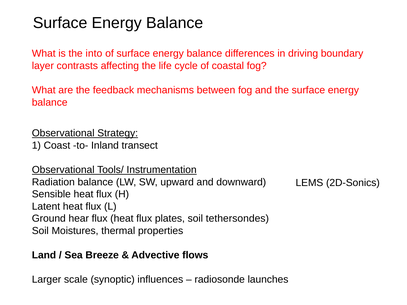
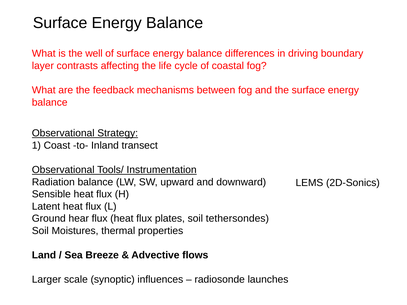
into: into -> well (94, 54)
